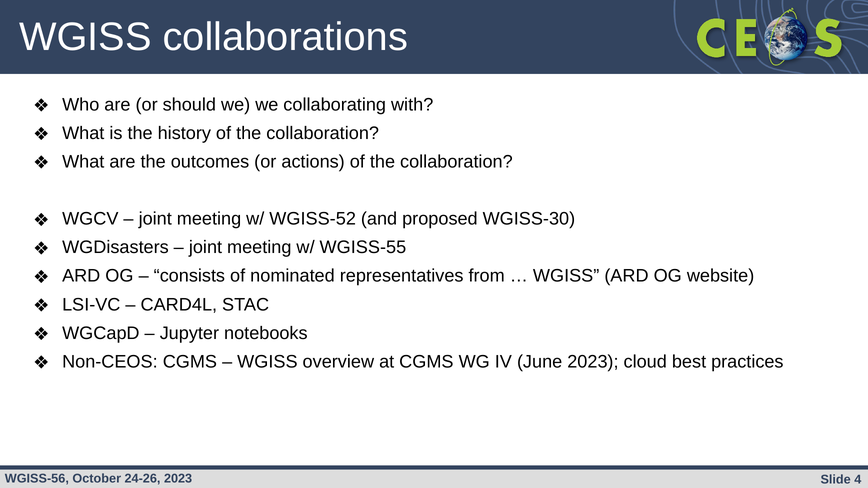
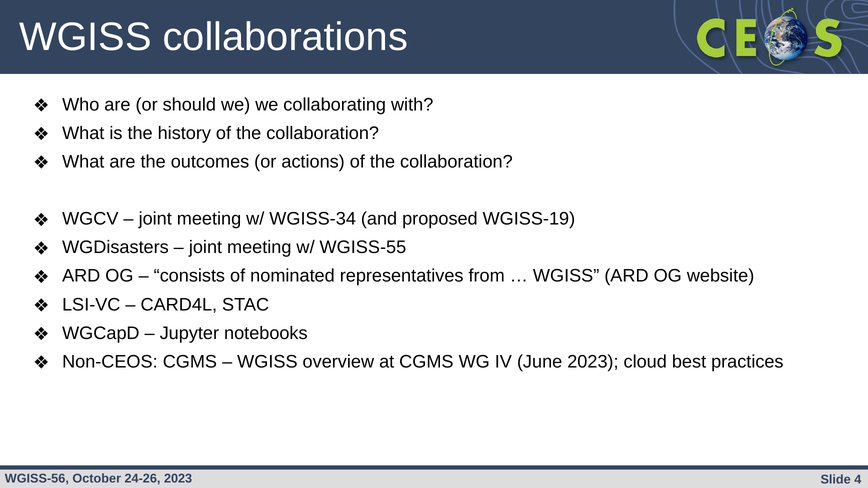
WGISS-52: WGISS-52 -> WGISS-34 (313, 219)
WGISS-30: WGISS-30 -> WGISS-19 (529, 219)
